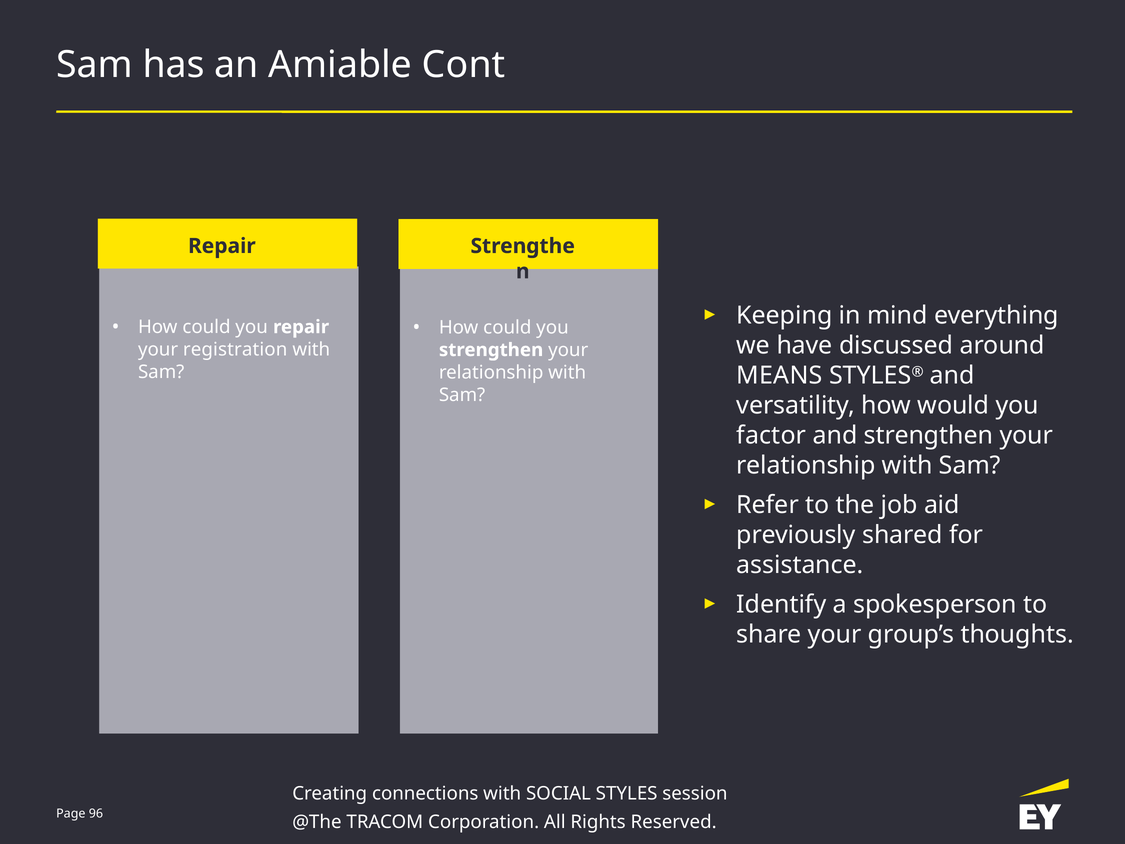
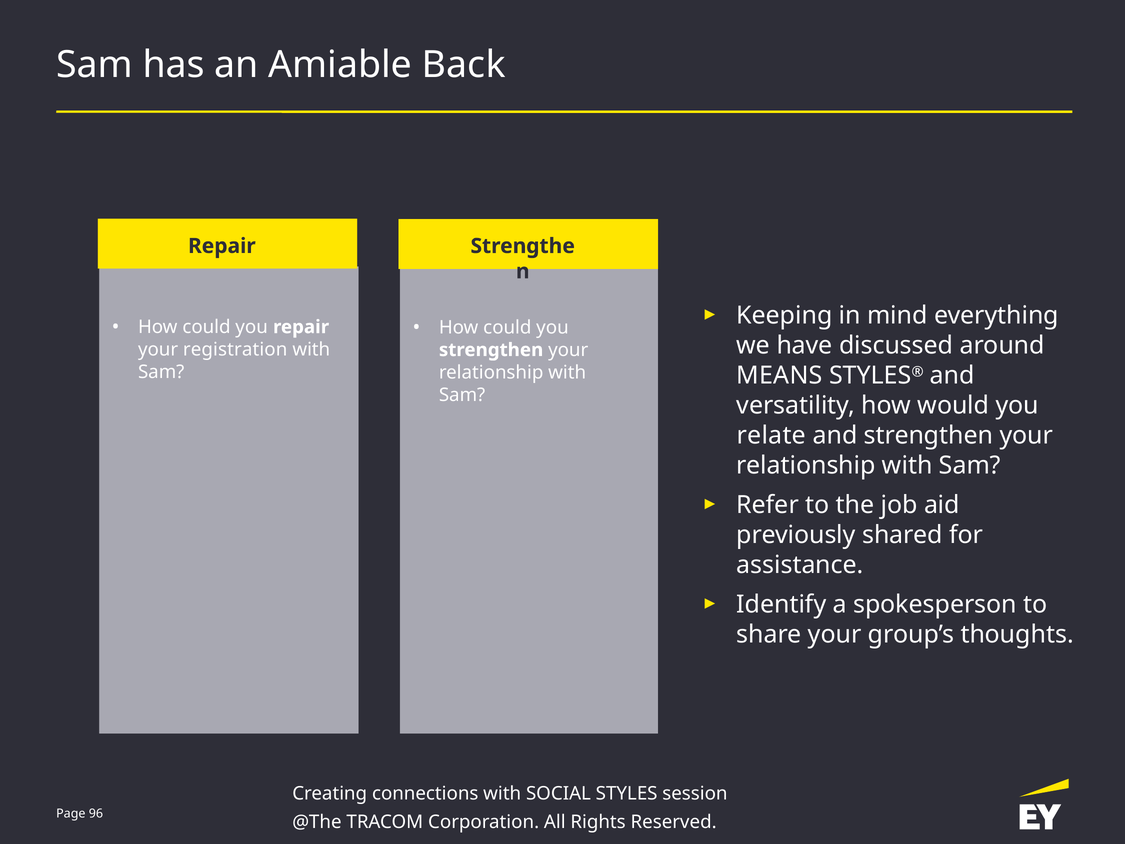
Cont: Cont -> Back (464, 65)
factor: factor -> relate (771, 436)
